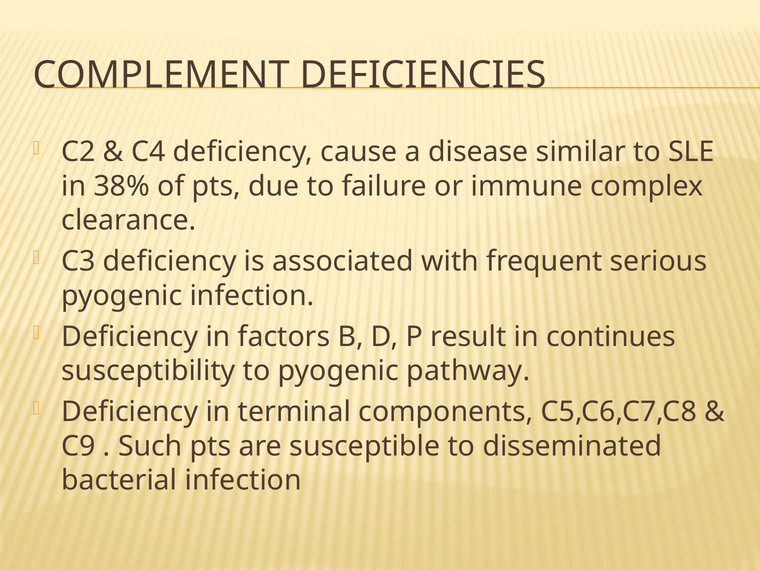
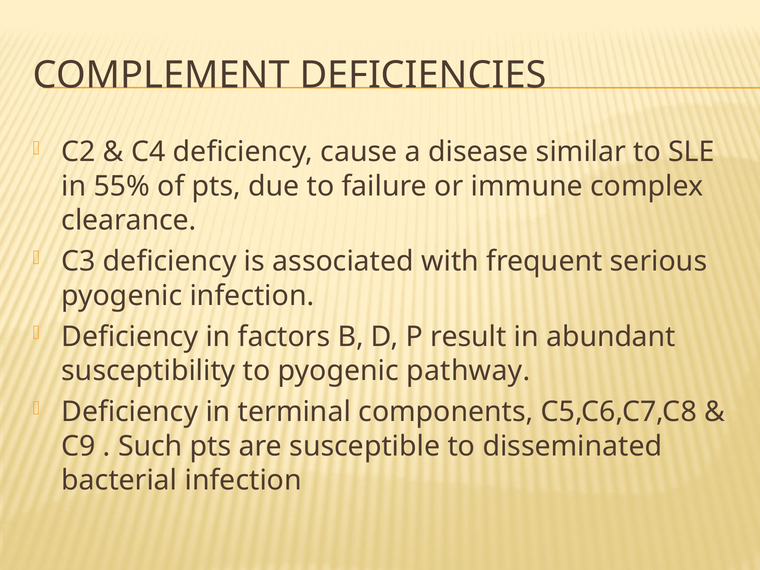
38%: 38% -> 55% (122, 186)
continues: continues -> abundant (611, 337)
